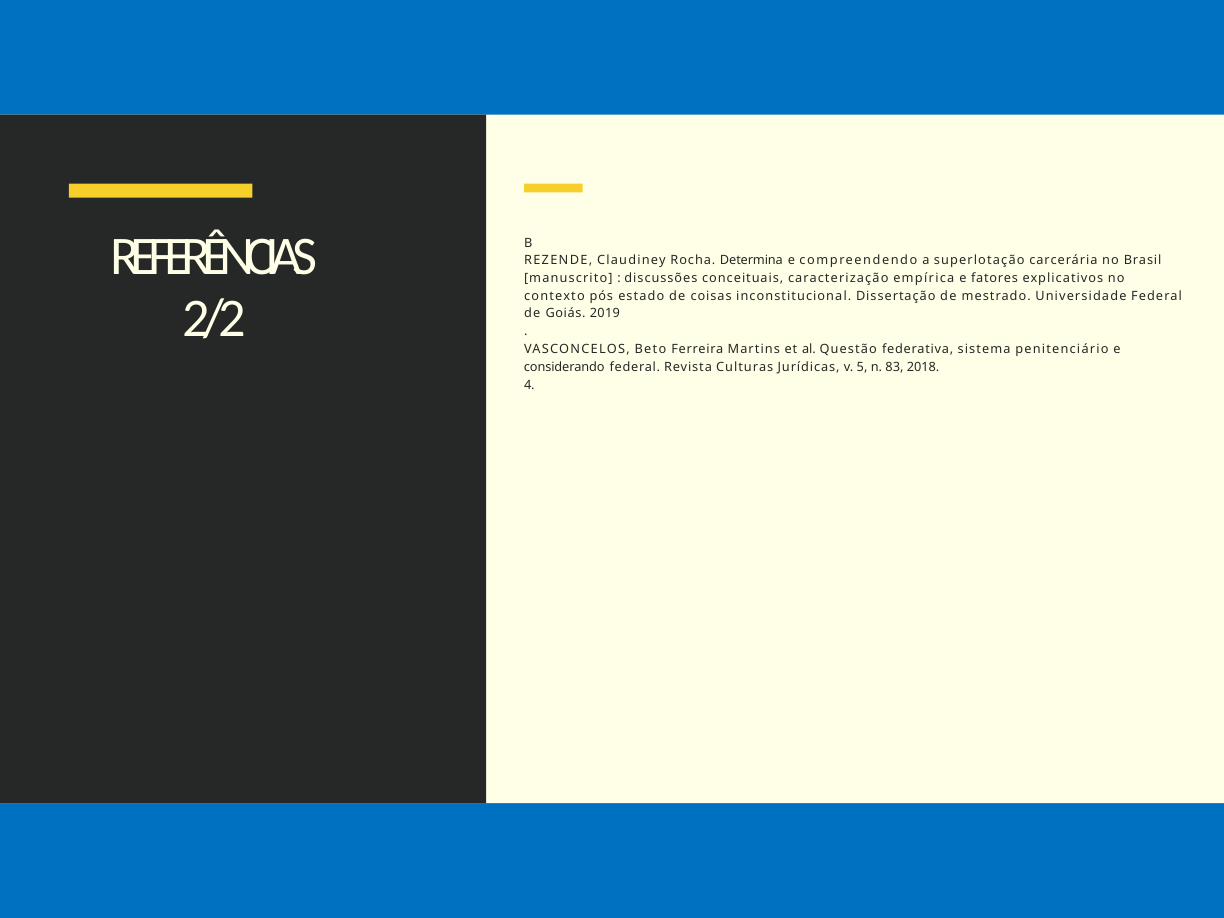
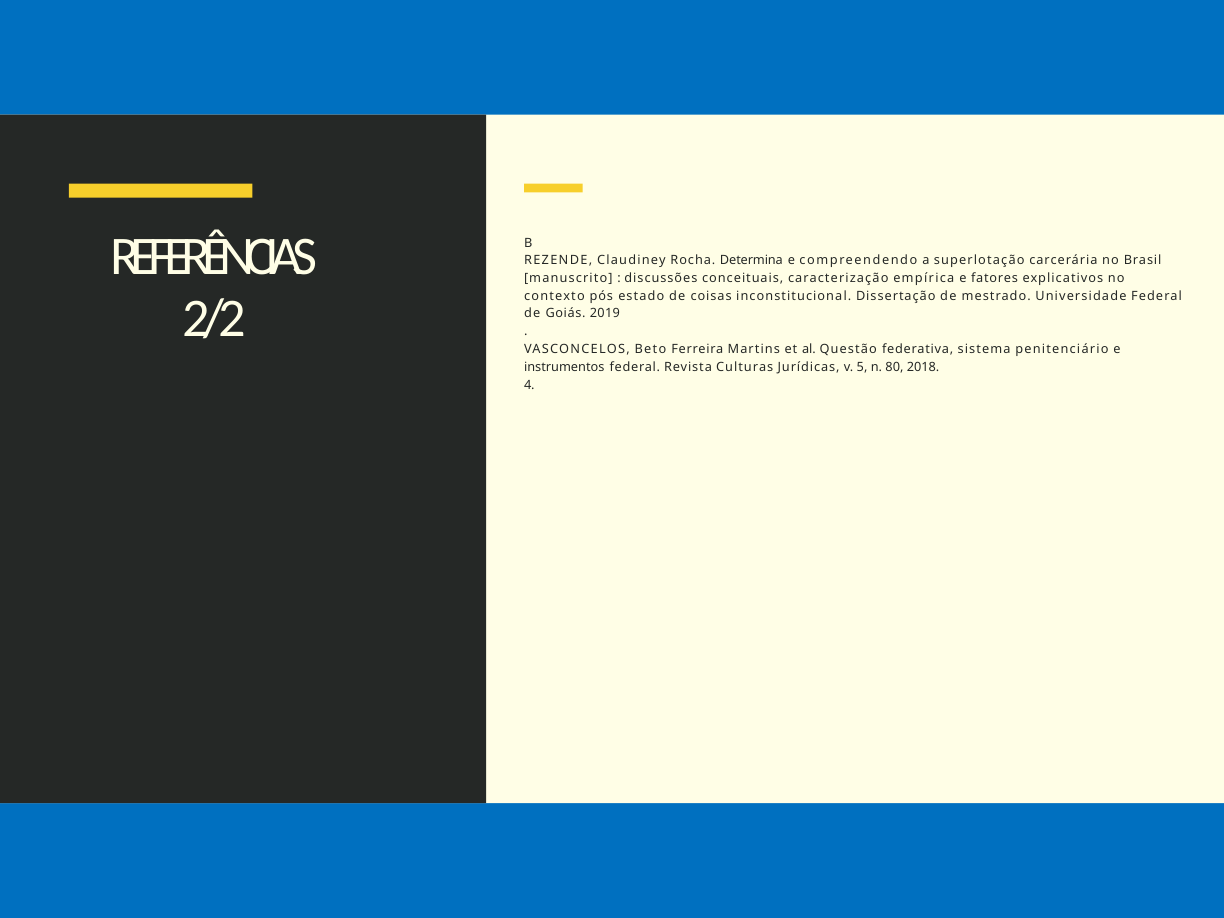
considerando: considerando -> instrumentos (564, 367)
83: 83 -> 80 (894, 367)
